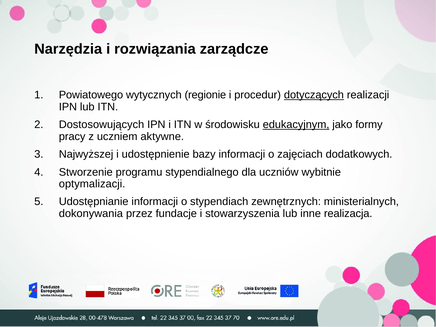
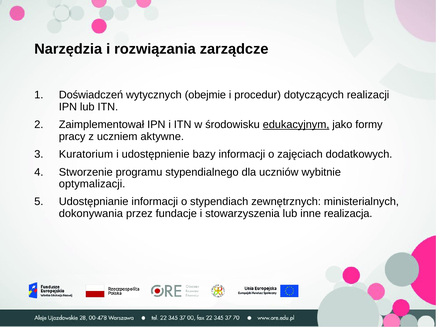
Powiatowego: Powiatowego -> Doświadczeń (91, 95)
regionie: regionie -> obejmie (205, 95)
dotyczących underline: present -> none (314, 95)
Dostosowujących: Dostosowujących -> Zaimplementował (102, 125)
Najwyższej: Najwyższej -> Kuratorium (86, 154)
